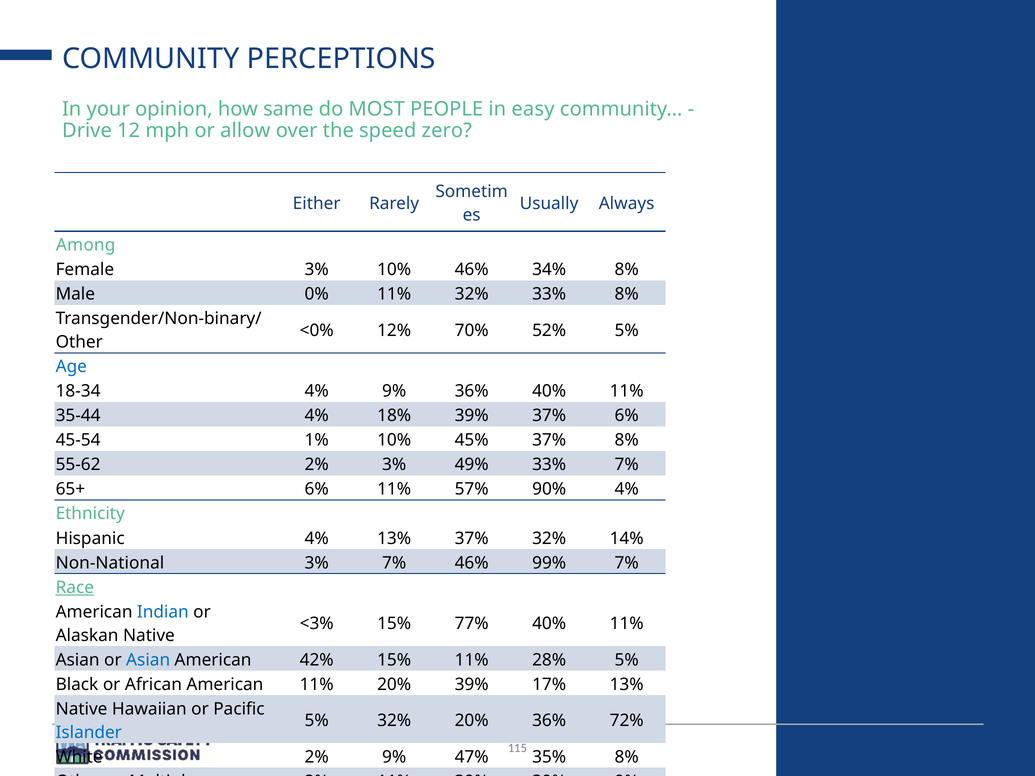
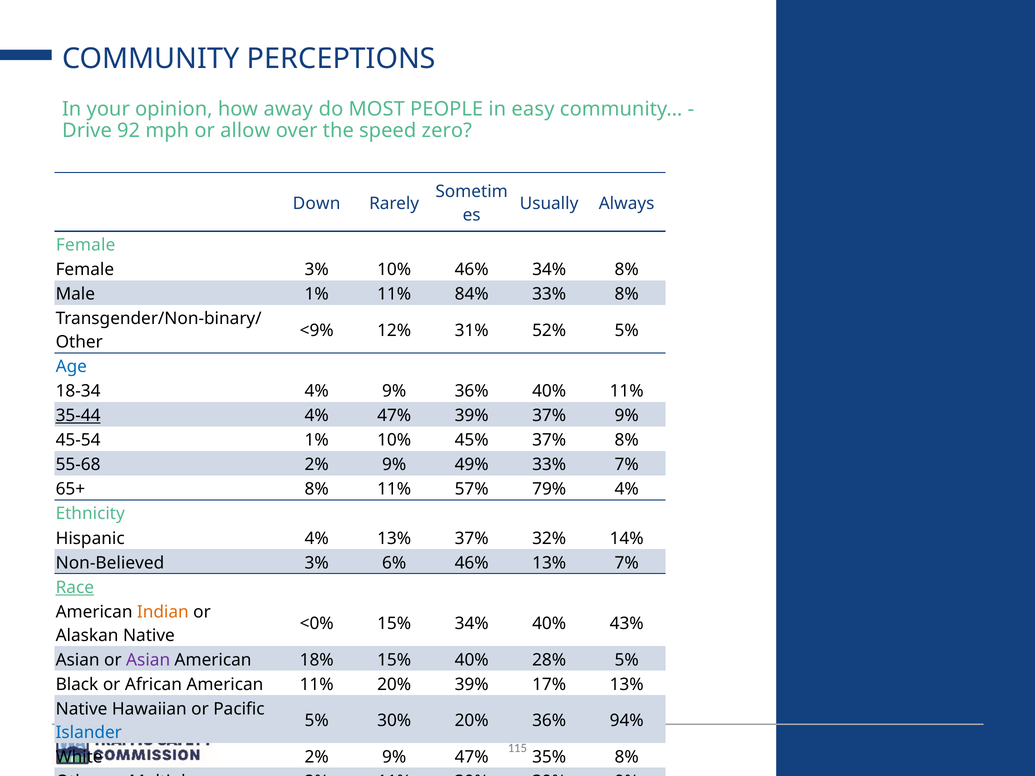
same: same -> away (288, 109)
12: 12 -> 92 (129, 131)
Either: Either -> Down (317, 203)
Among: Among -> Female (86, 245)
Male 0%: 0% -> 1% (317, 294)
11% 32%: 32% -> 84% (472, 294)
<0%: <0% -> <9% (317, 331)
70%: 70% -> 31% (472, 331)
35-44 underline: none -> present (78, 416)
4% 18%: 18% -> 47% (394, 416)
37% 6%: 6% -> 9% (627, 416)
55-62: 55-62 -> 55-68 (78, 465)
3%: 3% -> 9% (394, 465)
65+ 6%: 6% -> 8% (317, 489)
90%: 90% -> 79% (549, 489)
Non-National: Non-National -> Non-Believed (110, 563)
3% 7%: 7% -> 6% (394, 563)
46% 99%: 99% -> 13% (549, 563)
Indian colour: blue -> orange (163, 612)
<3%: <3% -> <0% (317, 624)
15% 77%: 77% -> 34% (472, 624)
11%: 11% -> 43% (627, 624)
Asian colour: blue -> purple (148, 660)
42%: 42% -> 18% (317, 660)
15% 11%: 11% -> 40% (472, 660)
5% 32%: 32% -> 30% (394, 721)
72%: 72% -> 94% (627, 721)
